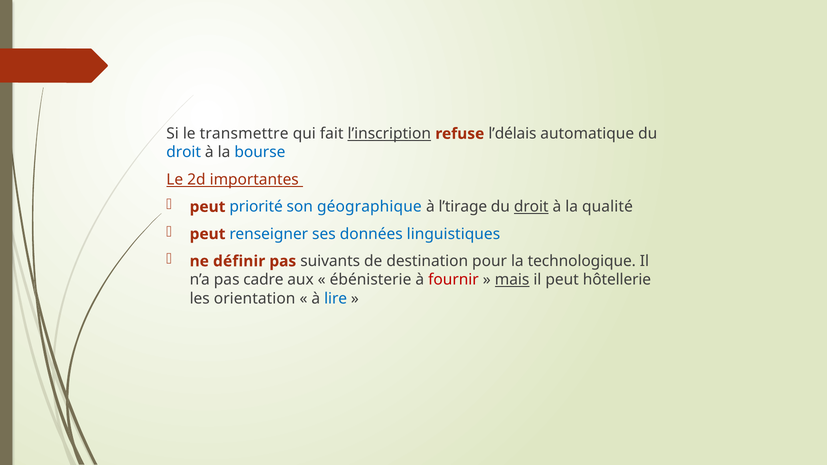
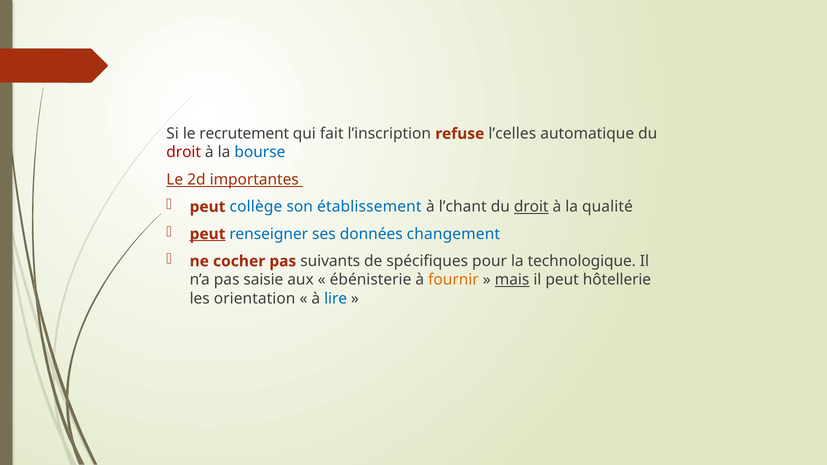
transmettre: transmettre -> recrutement (244, 134)
l’inscription underline: present -> none (389, 134)
l’délais: l’délais -> l’celles (512, 134)
droit colour: blue -> red (184, 152)
priorité: priorité -> collège (256, 207)
géographique: géographique -> établissement (369, 207)
l’tirage: l’tirage -> l’chant (463, 207)
peut underline: none -> present (208, 234)
linguistiques: linguistiques -> changement (453, 234)
définir: définir -> cocher (239, 261)
destination: destination -> spécifiques (427, 261)
cadre: cadre -> saisie (263, 280)
fournir colour: red -> orange (453, 280)
